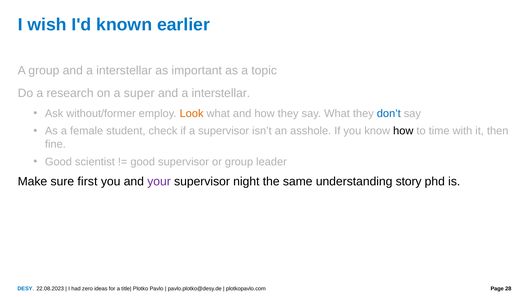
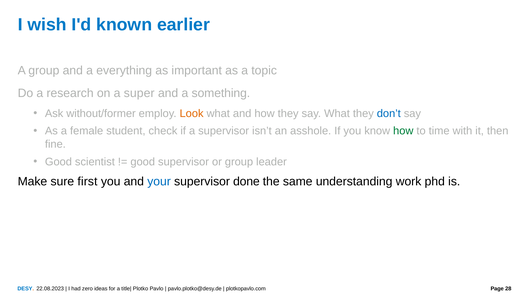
group and a interstellar: interstellar -> everything (124, 71)
interstellar: interstellar -> something (221, 93)
how colour: black -> green (403, 131)
your colour: purple -> blue (159, 182)
night: night -> done (246, 182)
story: story -> work (409, 182)
